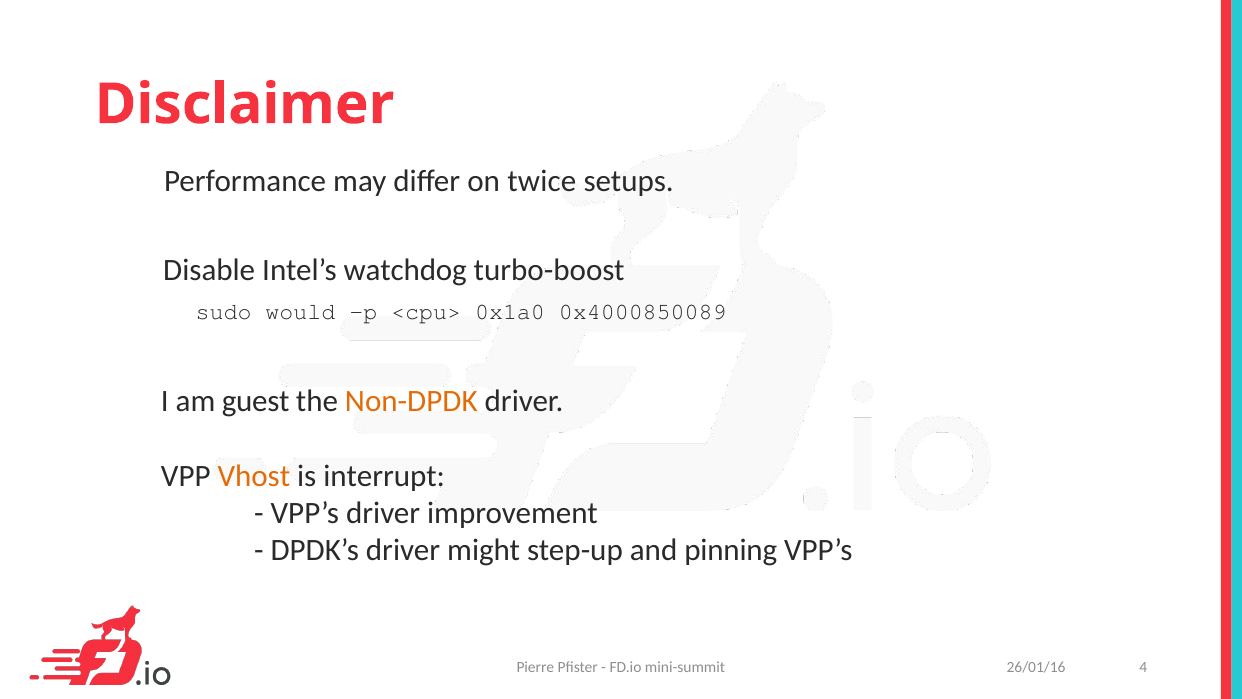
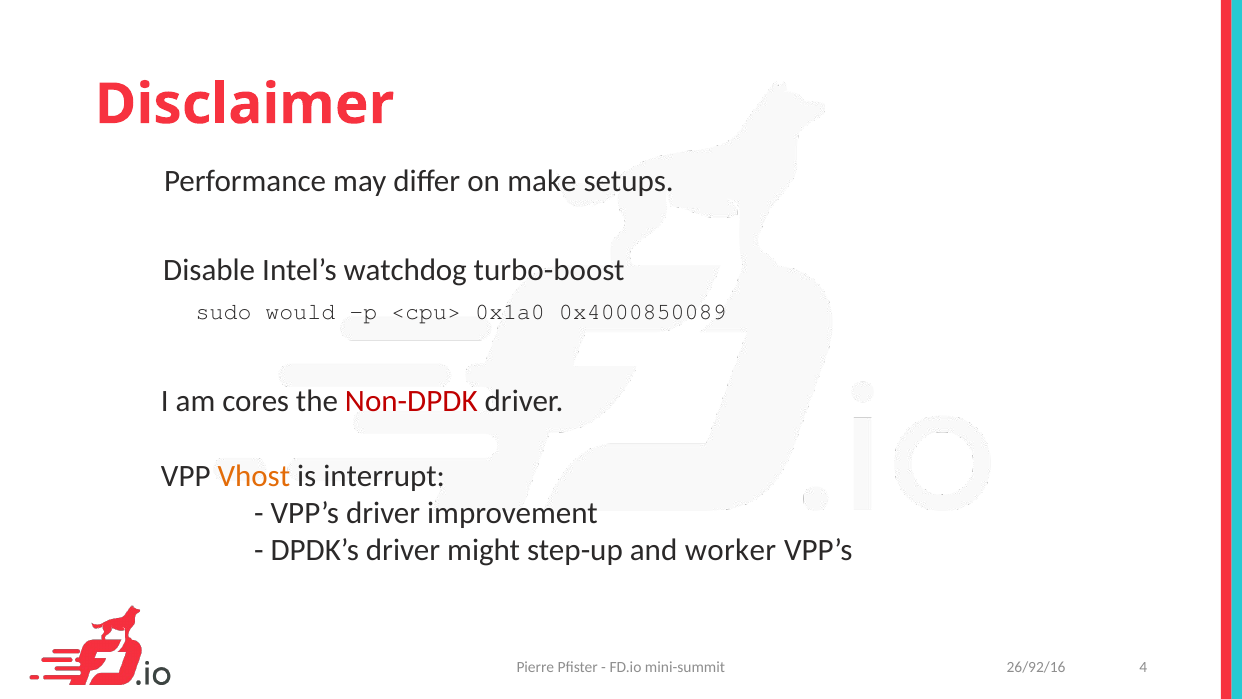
twice: twice -> make (542, 181)
guest: guest -> cores (256, 401)
Non-DPDK colour: orange -> red (411, 401)
pinning: pinning -> worker (730, 550)
26/01/16: 26/01/16 -> 26/92/16 (1036, 667)
